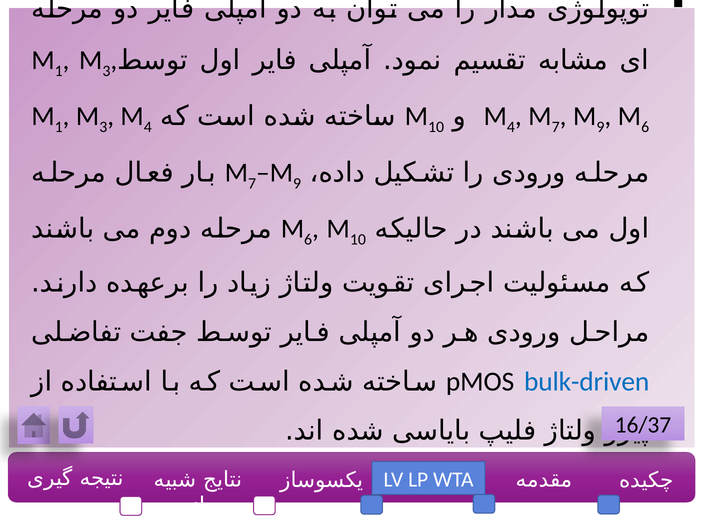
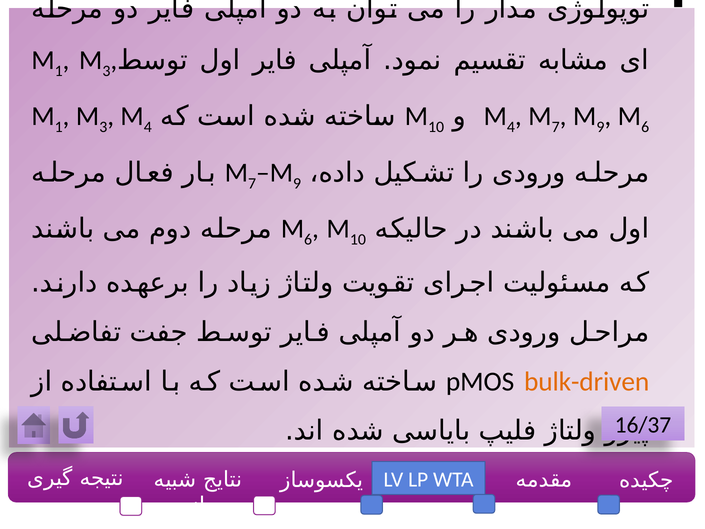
bulk-driven colour: blue -> orange (587, 381)
